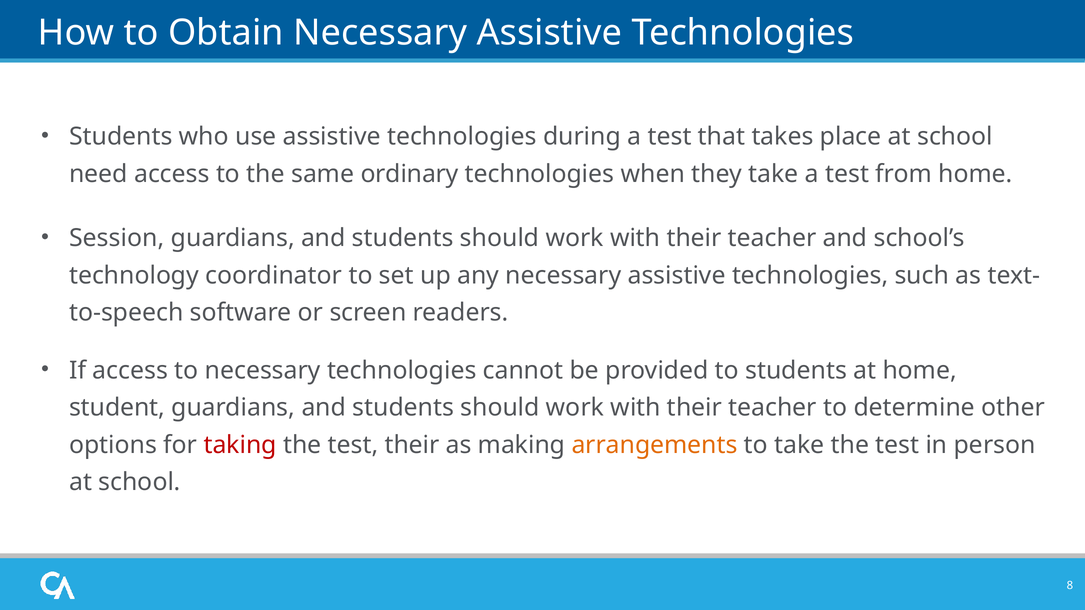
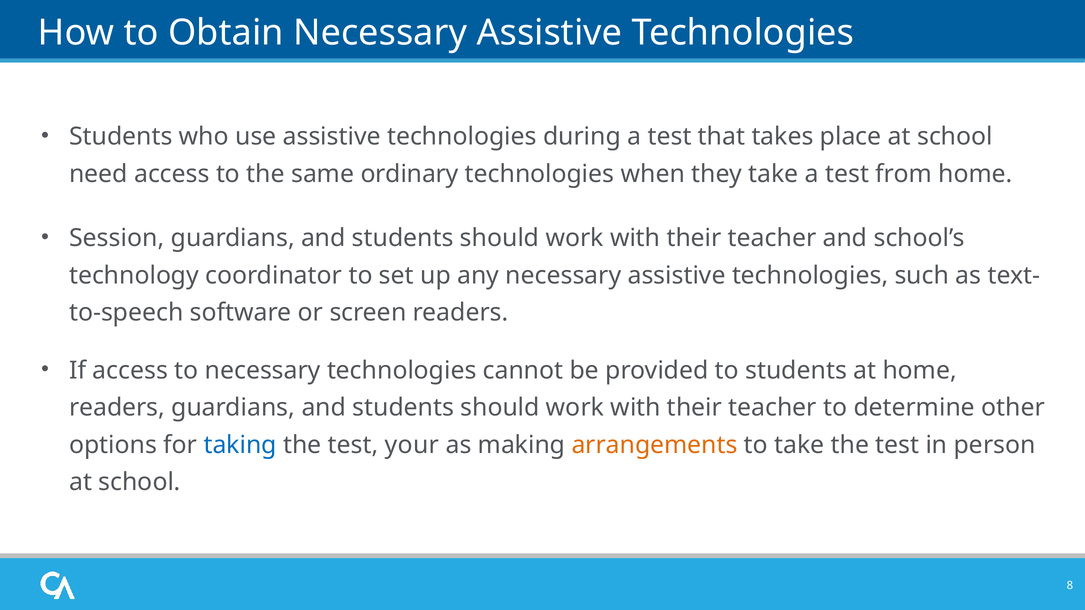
student: student -> readers (117, 408)
taking colour: red -> blue (240, 445)
test their: their -> your (412, 445)
